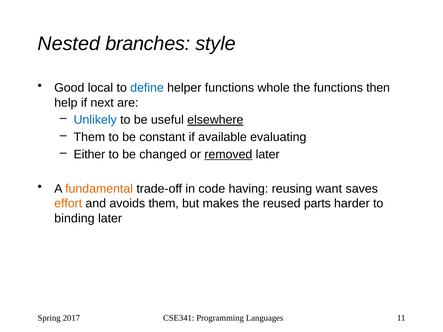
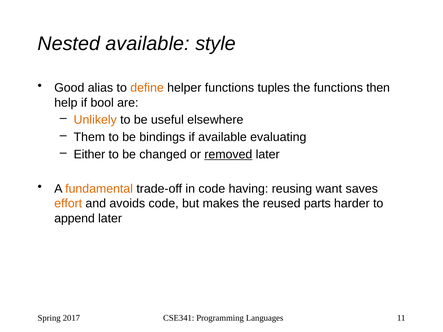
Nested branches: branches -> available (148, 44)
local: local -> alias (100, 88)
define colour: blue -> orange (147, 88)
whole: whole -> tuples (274, 88)
next: next -> bool (102, 103)
Unlikely colour: blue -> orange (95, 120)
elsewhere underline: present -> none (215, 120)
constant: constant -> bindings (162, 137)
avoids them: them -> code (164, 204)
binding: binding -> append (75, 218)
